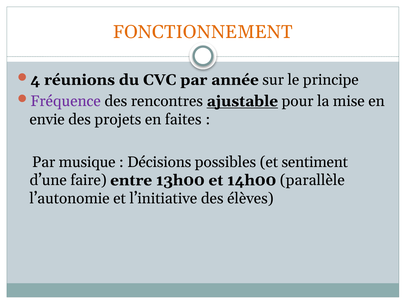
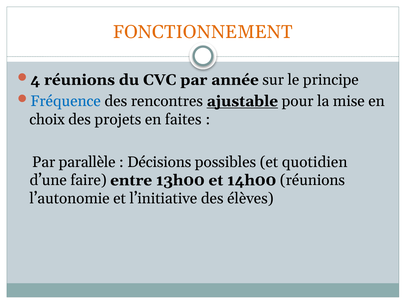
Fréquence colour: purple -> blue (66, 101)
envie: envie -> choix (47, 120)
musique: musique -> parallèle (87, 162)
sentiment: sentiment -> quotidien (315, 162)
14h00 parallèle: parallèle -> réunions (312, 181)
